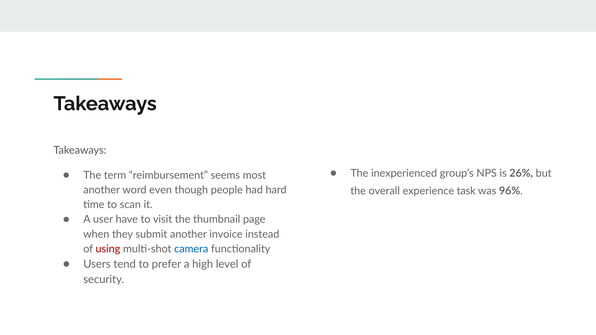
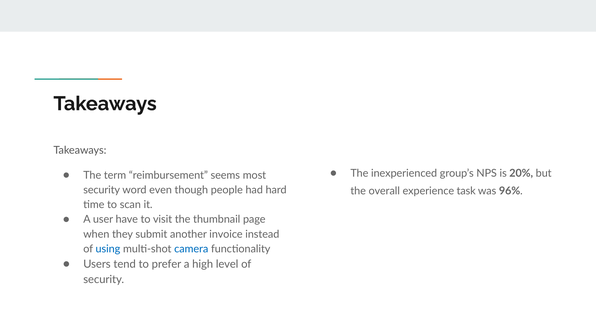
26%: 26% -> 20% (521, 173)
another: another -> security (102, 190)
using colour: red -> blue (108, 249)
